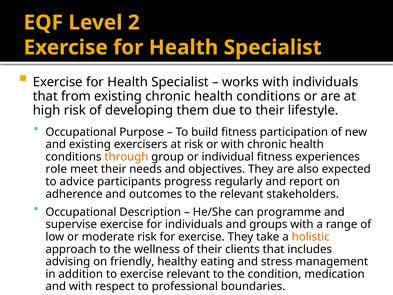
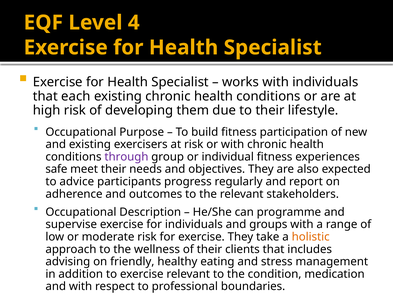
2: 2 -> 4 (134, 23)
from: from -> each (76, 96)
through colour: orange -> purple (126, 157)
role: role -> safe (56, 169)
